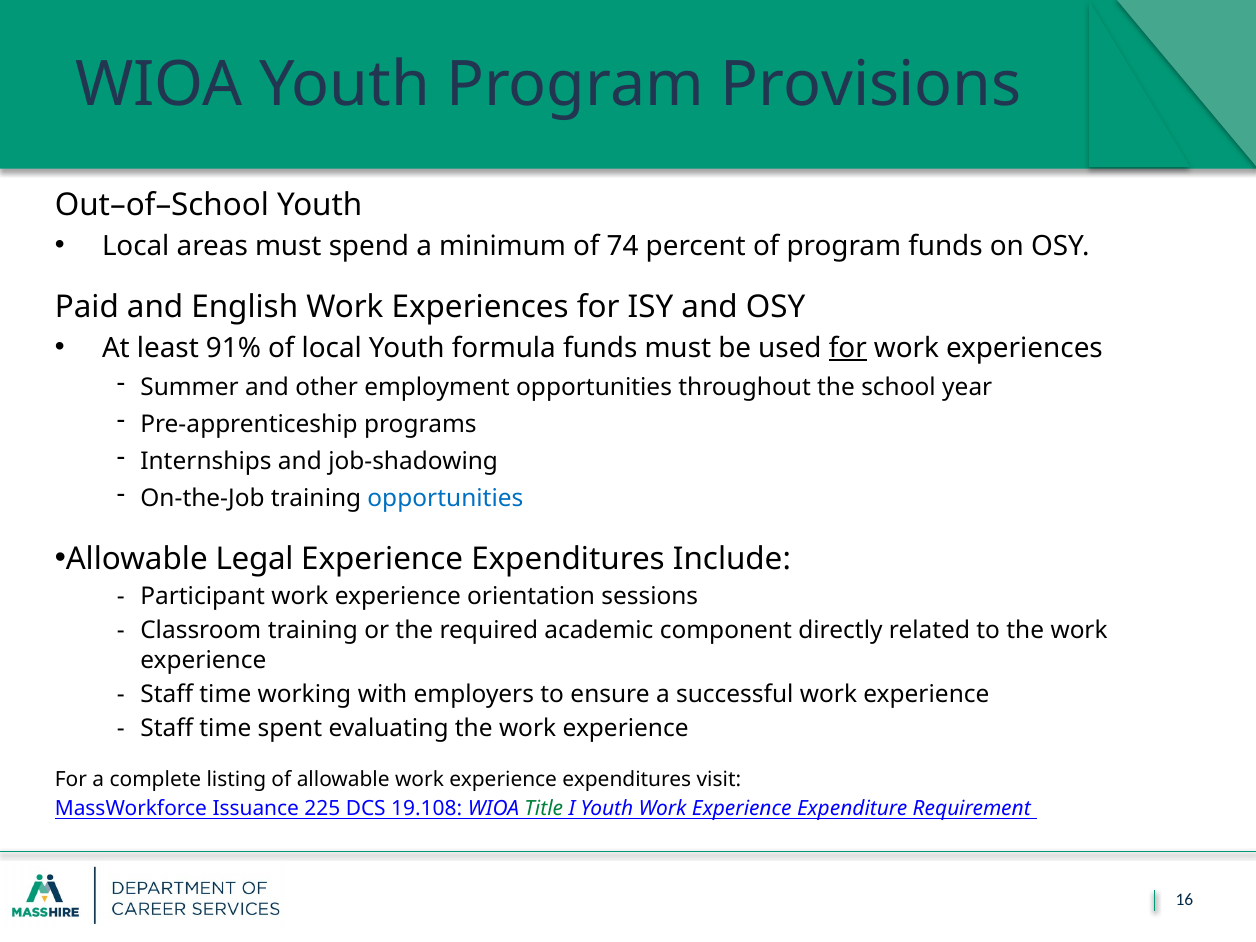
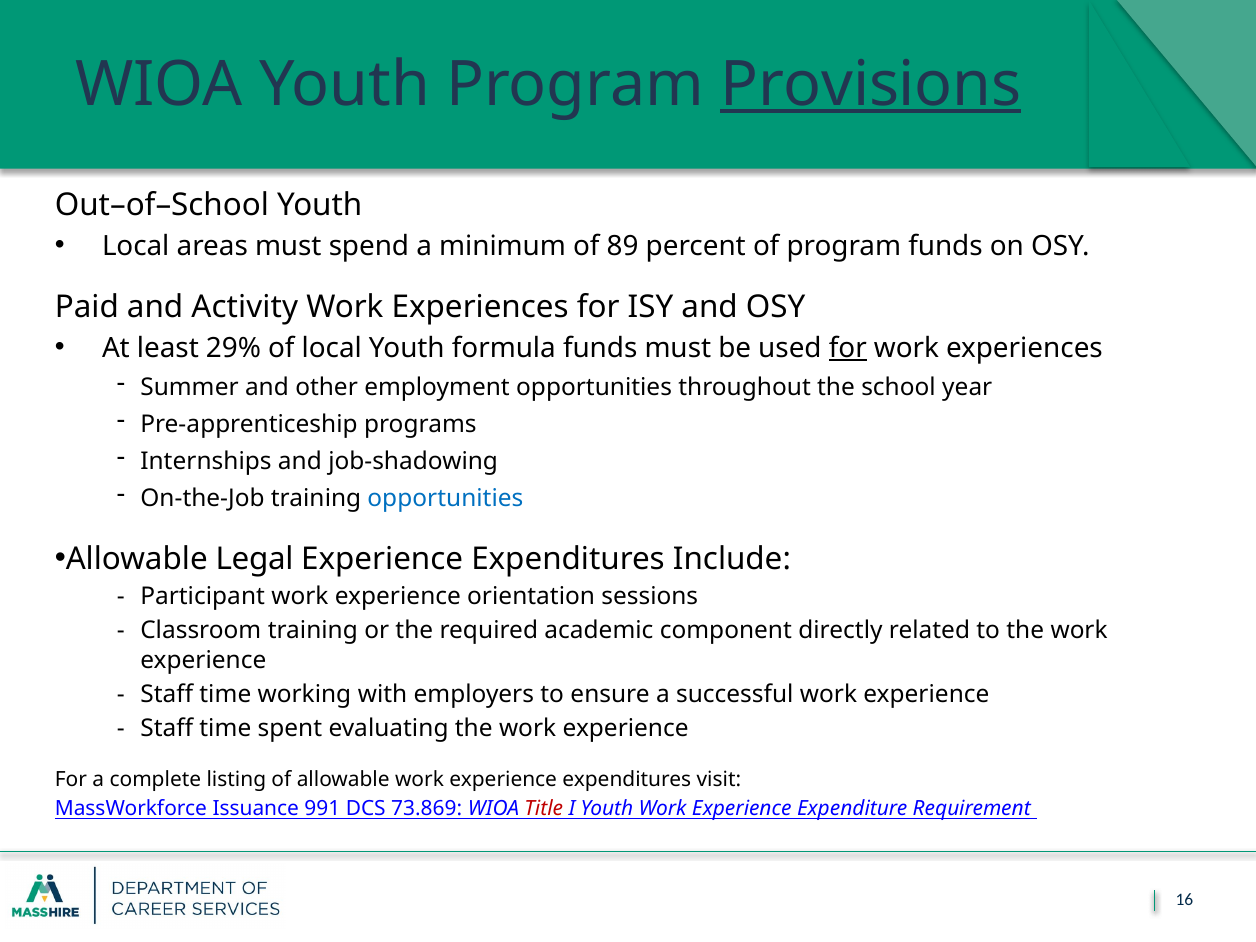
Provisions underline: none -> present (871, 84)
74: 74 -> 89 (623, 246)
English: English -> Activity (245, 307)
91%: 91% -> 29% (233, 348)
225: 225 -> 991 (322, 809)
19.108: 19.108 -> 73.869 (427, 809)
Title colour: green -> red (544, 809)
